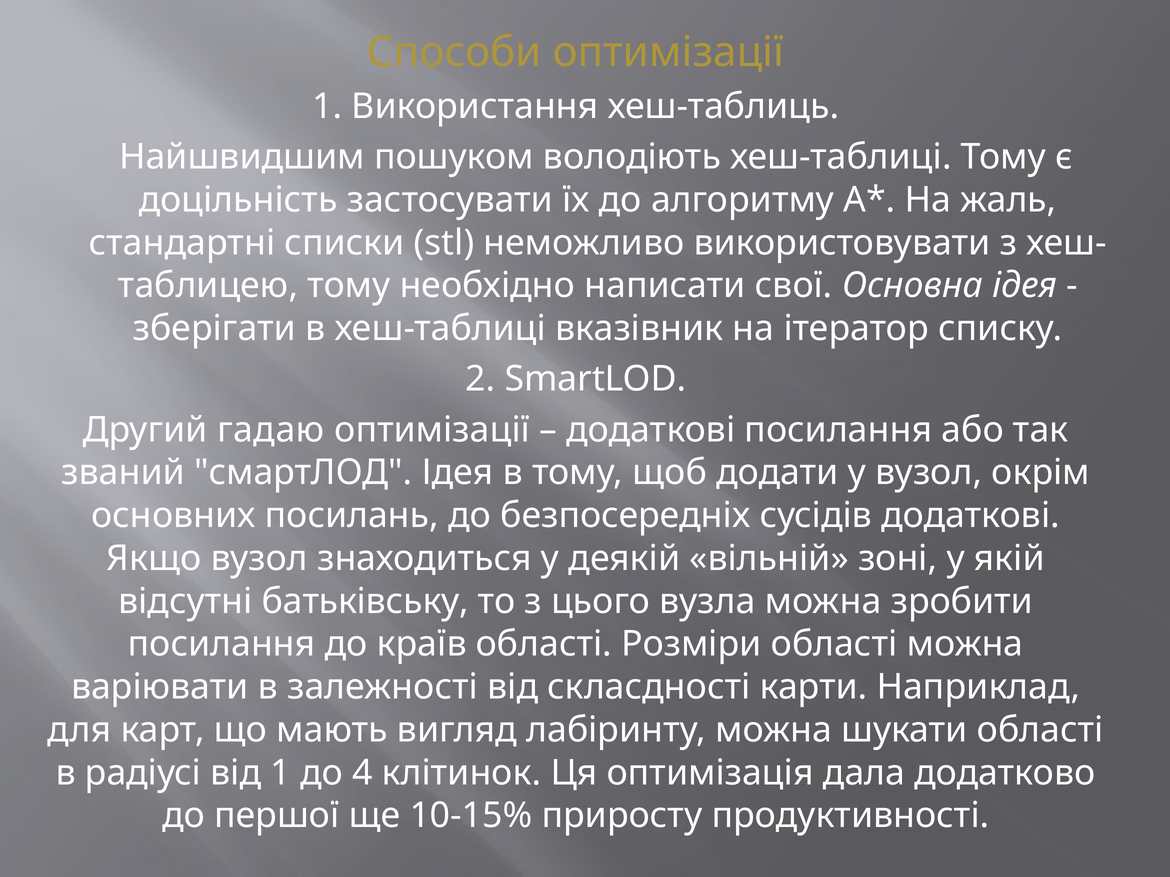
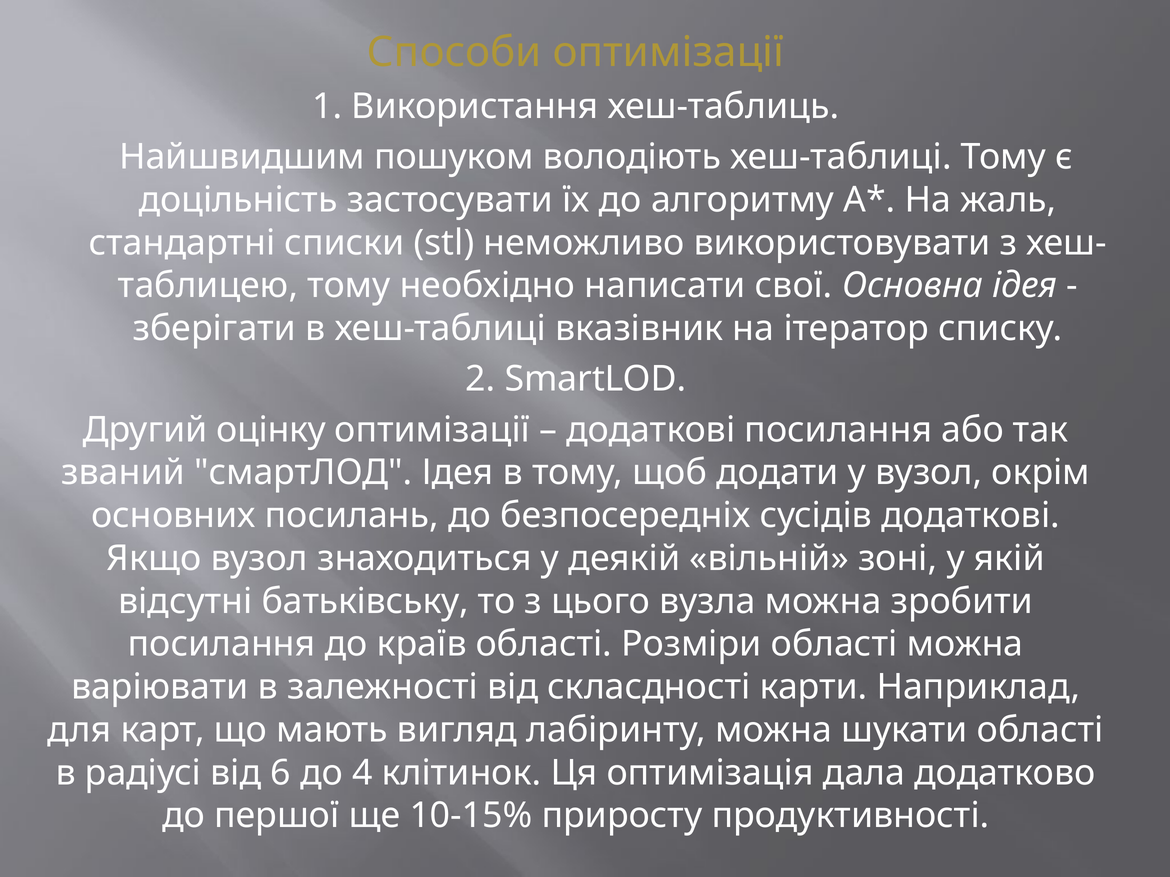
гадаю: гадаю -> оцінку (271, 430)
від 1: 1 -> 6 (281, 773)
